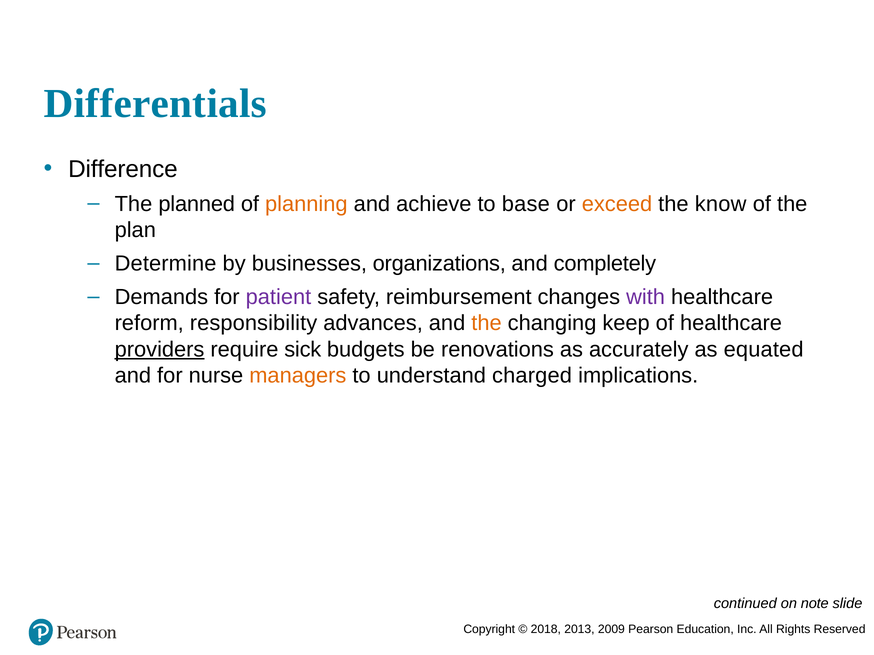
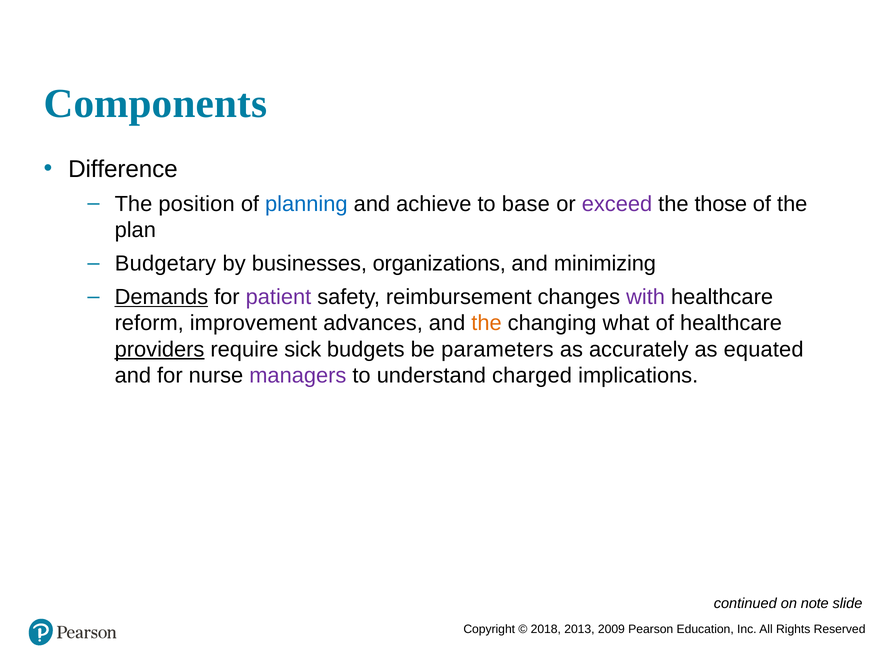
Differentials: Differentials -> Components (155, 104)
planned: planned -> position (197, 204)
planning colour: orange -> blue (306, 204)
exceed colour: orange -> purple (617, 204)
know: know -> those (721, 204)
Determine: Determine -> Budgetary (166, 264)
completely: completely -> minimizing (605, 264)
Demands underline: none -> present (161, 297)
responsibility: responsibility -> improvement (253, 323)
keep: keep -> what (626, 323)
renovations: renovations -> parameters (497, 350)
managers colour: orange -> purple (298, 376)
